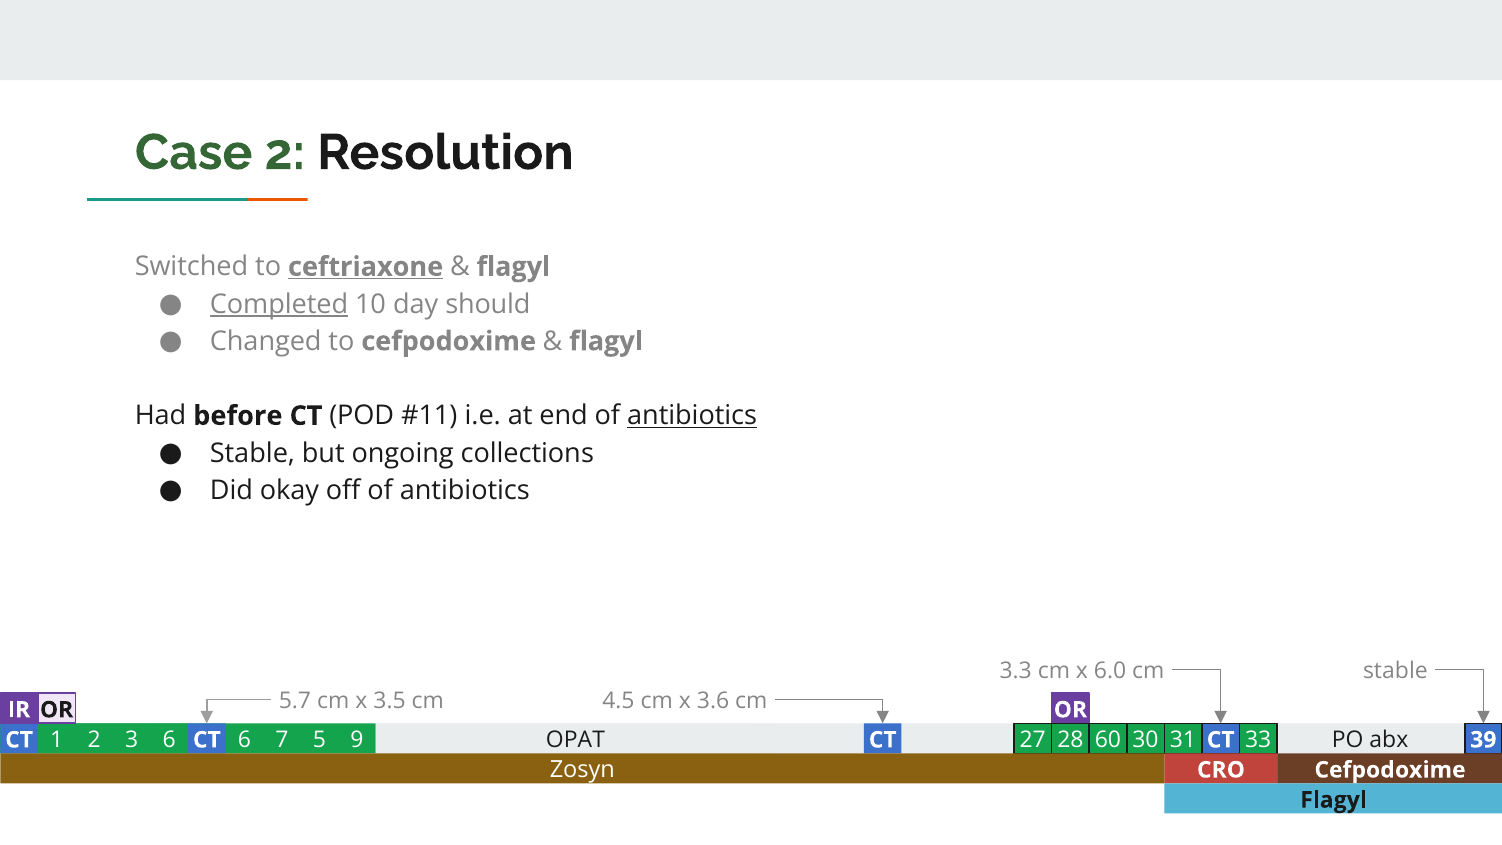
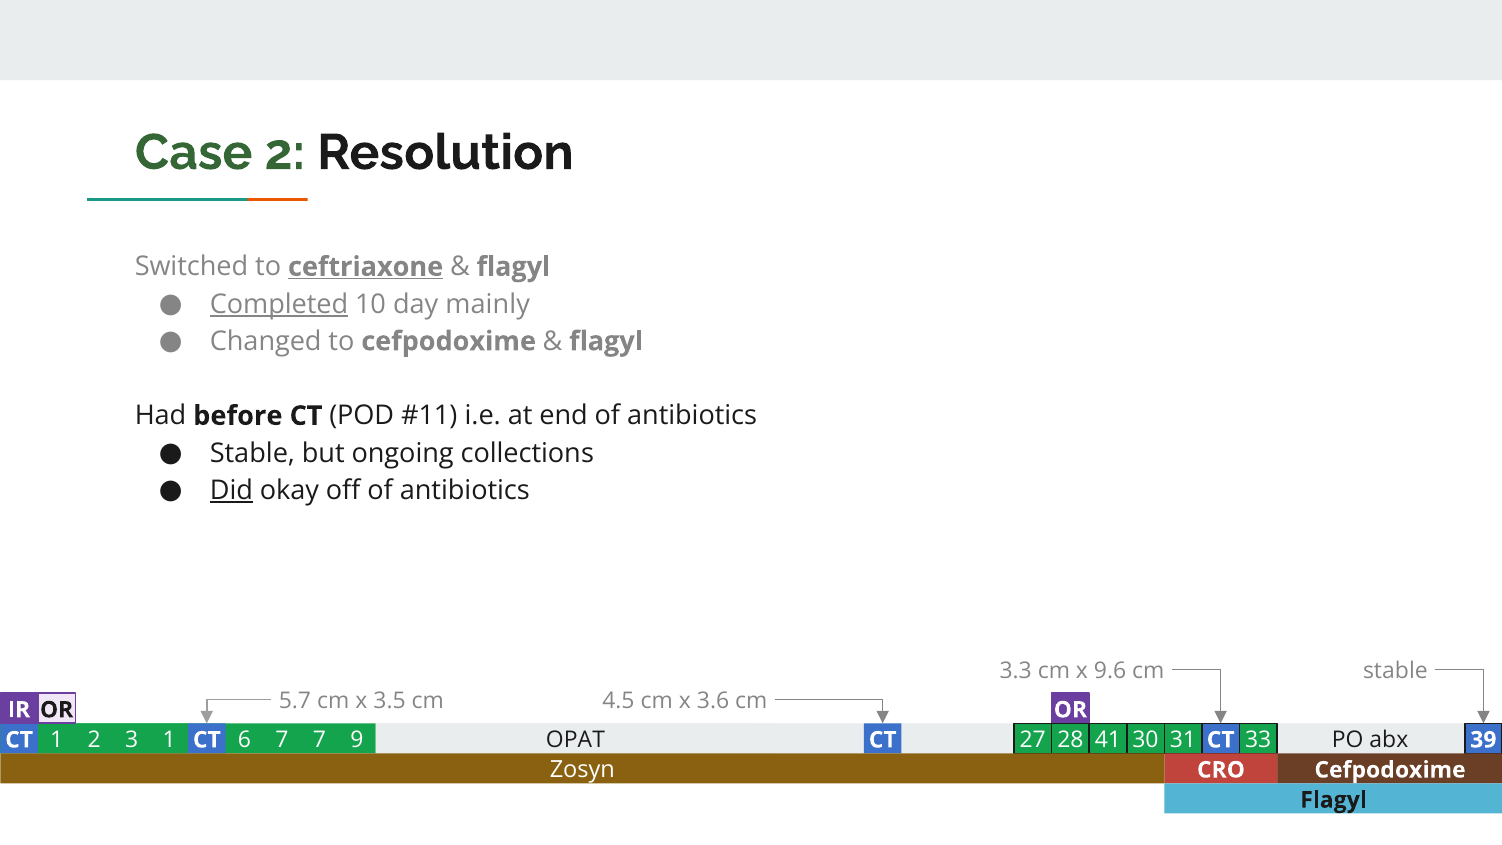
should: should -> mainly (488, 304)
antibiotics underline: present -> none (692, 416)
Did underline: none -> present (231, 490)
6.0: 6.0 -> 9.6 (1110, 671)
3 6: 6 -> 1 (169, 740)
7 5: 5 -> 7 (319, 740)
60: 60 -> 41 (1108, 740)
